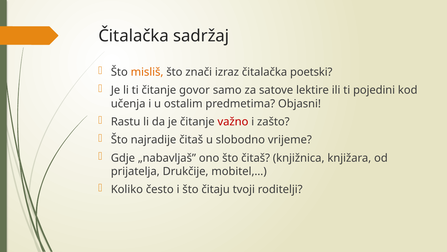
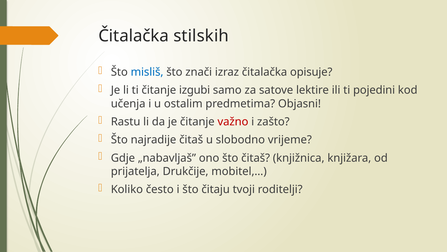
sadržaj: sadržaj -> stilskih (201, 36)
misliš colour: orange -> blue (147, 72)
poetski: poetski -> opisuje (311, 72)
govor: govor -> izgubi (195, 90)
